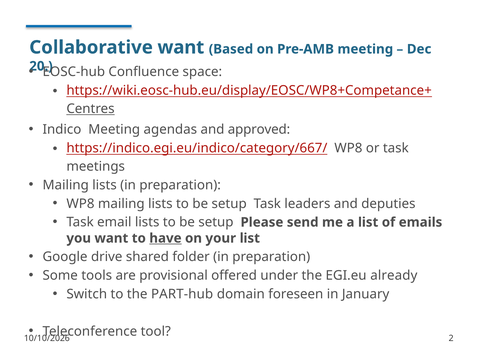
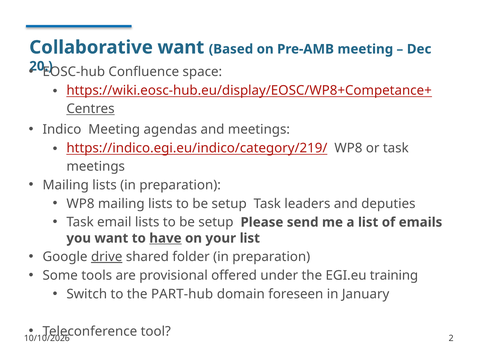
and approved: approved -> meetings (259, 130)
https://indico.egi.eu/indico/category/667/: https://indico.egi.eu/indico/category/667/ -> https://indico.egi.eu/indico/category/219/ (197, 148)
drive underline: none -> present (107, 257)
already: already -> training (394, 276)
